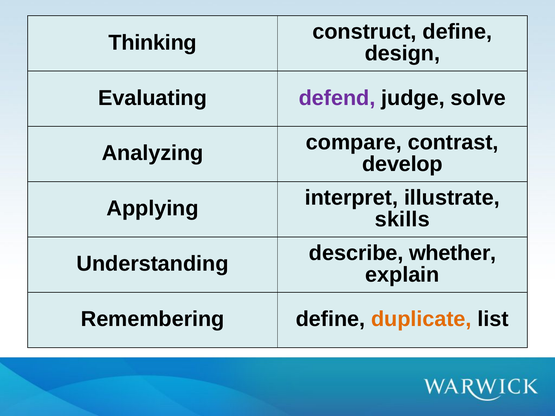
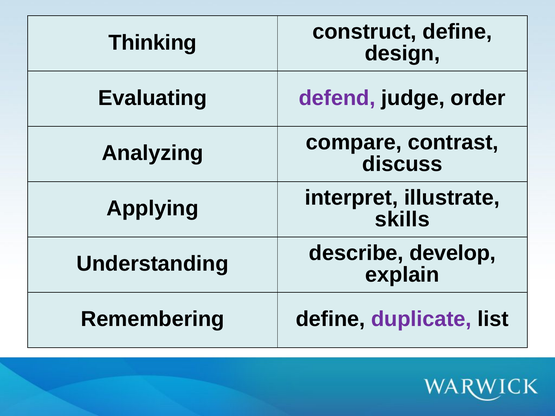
solve: solve -> order (478, 98)
develop: develop -> discuss (402, 164)
whether: whether -> develop (453, 253)
duplicate colour: orange -> purple (421, 319)
